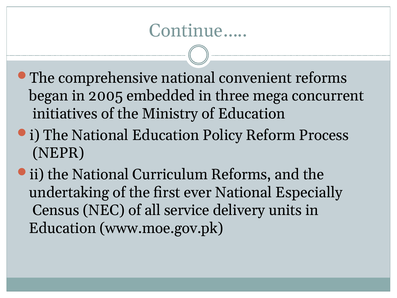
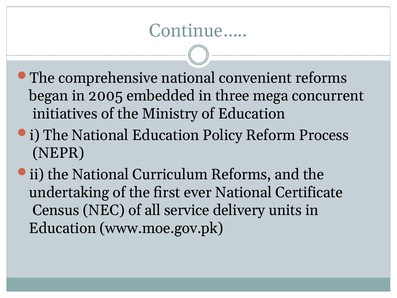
Especially: Especially -> Certificate (309, 192)
